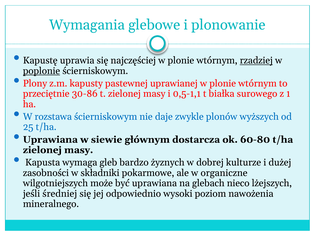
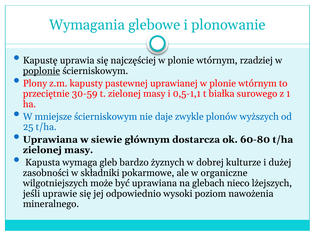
rzadziej underline: present -> none (256, 61)
30-86: 30-86 -> 30-59 (85, 94)
rozstawa: rozstawa -> mniejsze (53, 117)
średniej: średniej -> uprawie (60, 194)
